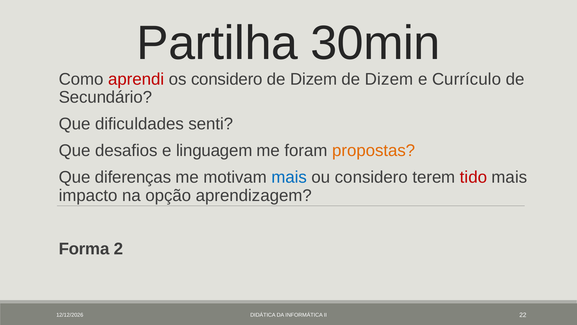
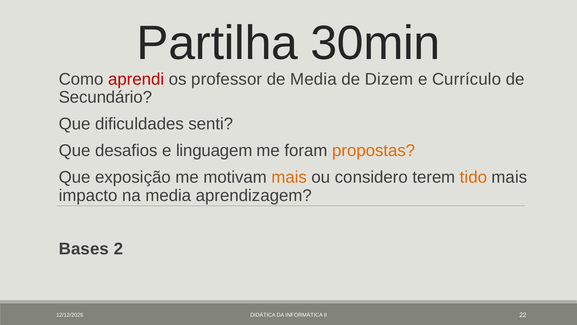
os considero: considero -> professor (227, 79)
Dizem: Dizem -> Media (313, 79)
diferenças: diferenças -> exposição (133, 177)
mais colour: blue -> orange (289, 177)
tido colour: red -> orange (474, 177)
na opção: opção -> media (168, 195)
Forma: Forma -> Bases (84, 248)
